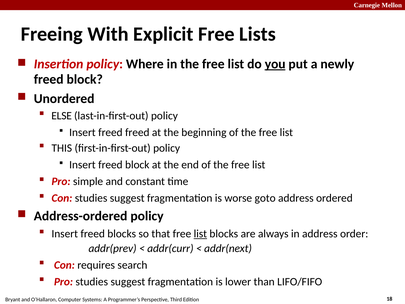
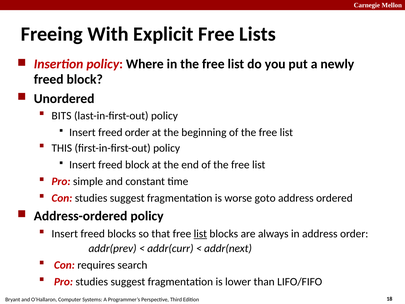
you underline: present -> none (275, 64)
ELSE: ELSE -> BITS (62, 116)
freed freed: freed -> order (137, 132)
